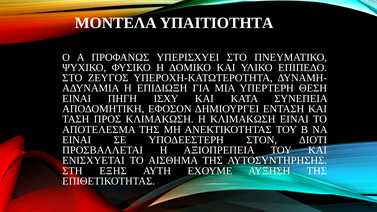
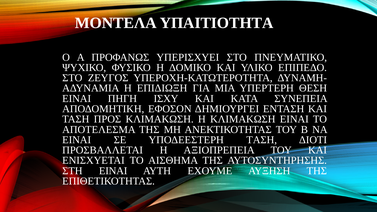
ΥΠΟΔΕΕΣΤΕΡΗ ΣΤΟΝ: ΣΤΟΝ -> ΤΑΣΗ (262, 140)
ΣΤΗ ΕΞΗΣ: ΕΞΗΣ -> ΕΙΝΑΙ (113, 171)
